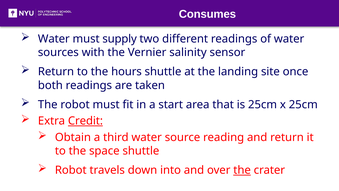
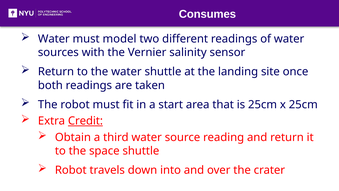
supply: supply -> model (120, 39)
the hours: hours -> water (126, 72)
the underline: present -> none (242, 170)
